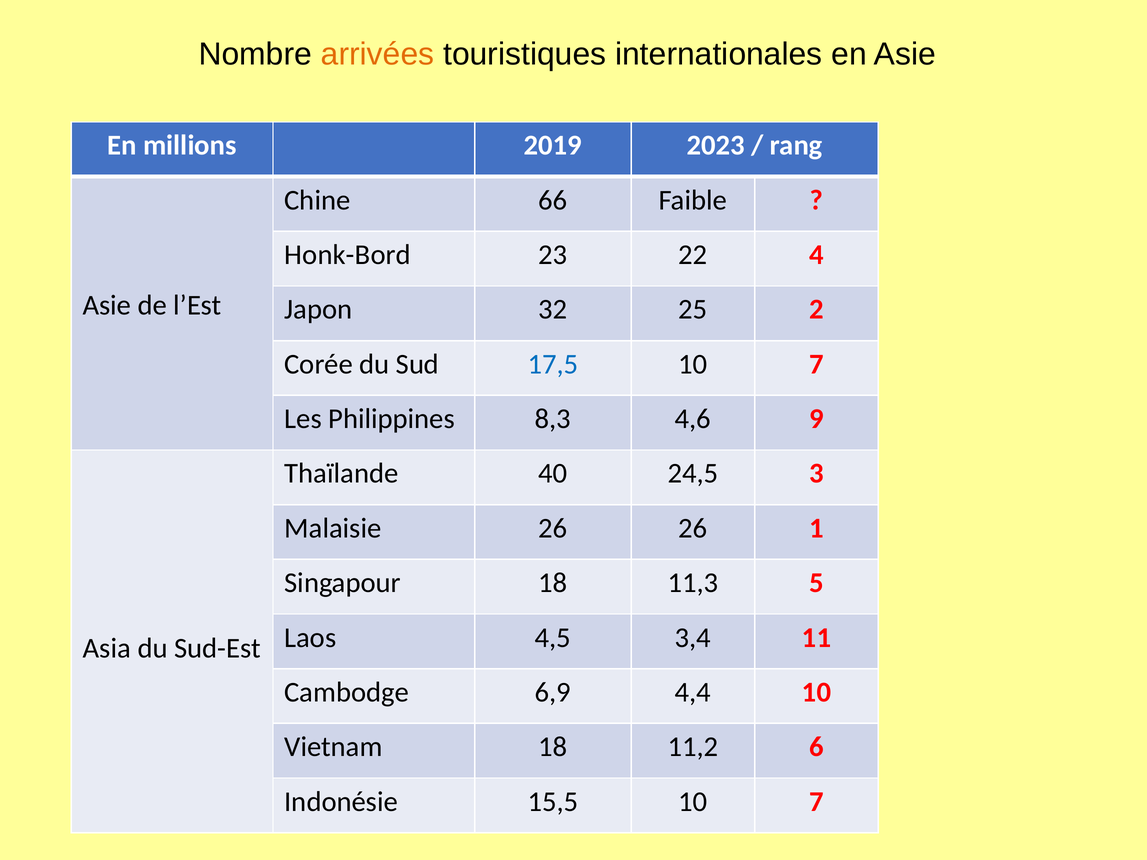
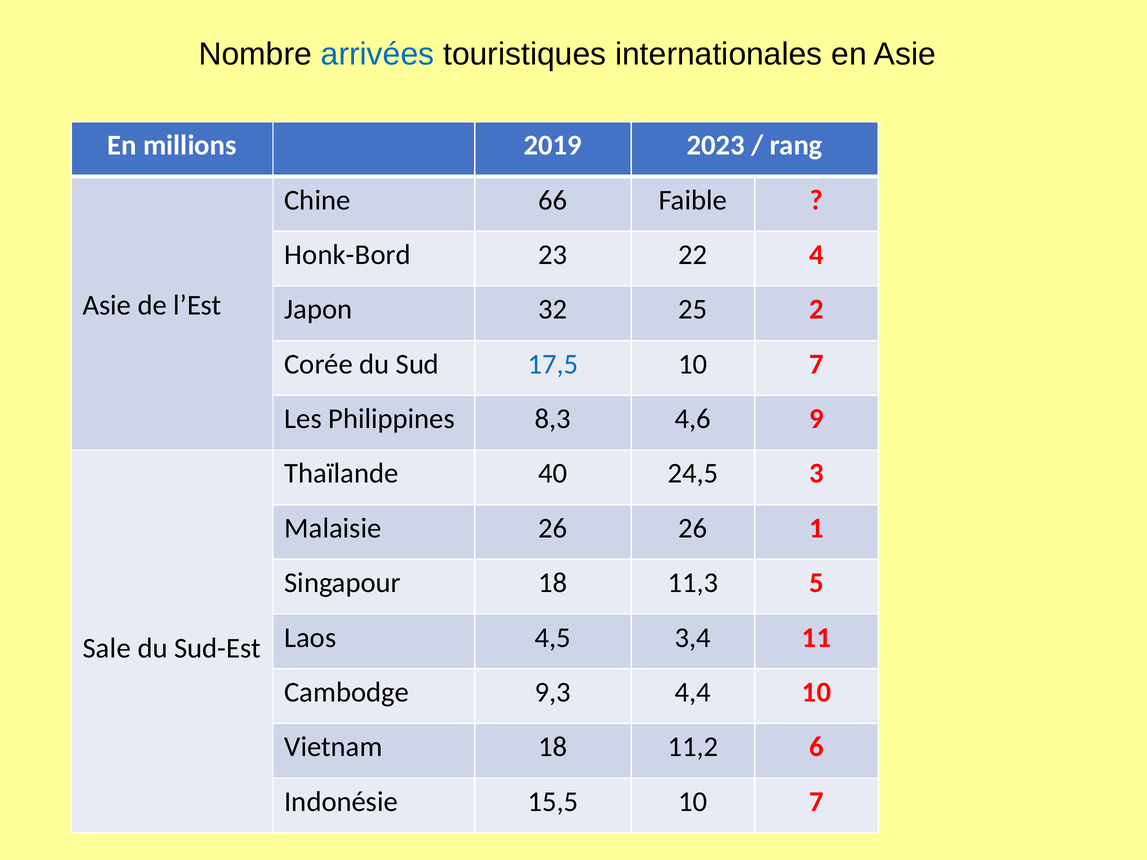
arrivées colour: orange -> blue (378, 54)
Asia: Asia -> Sale (107, 649)
6,9: 6,9 -> 9,3 (553, 692)
